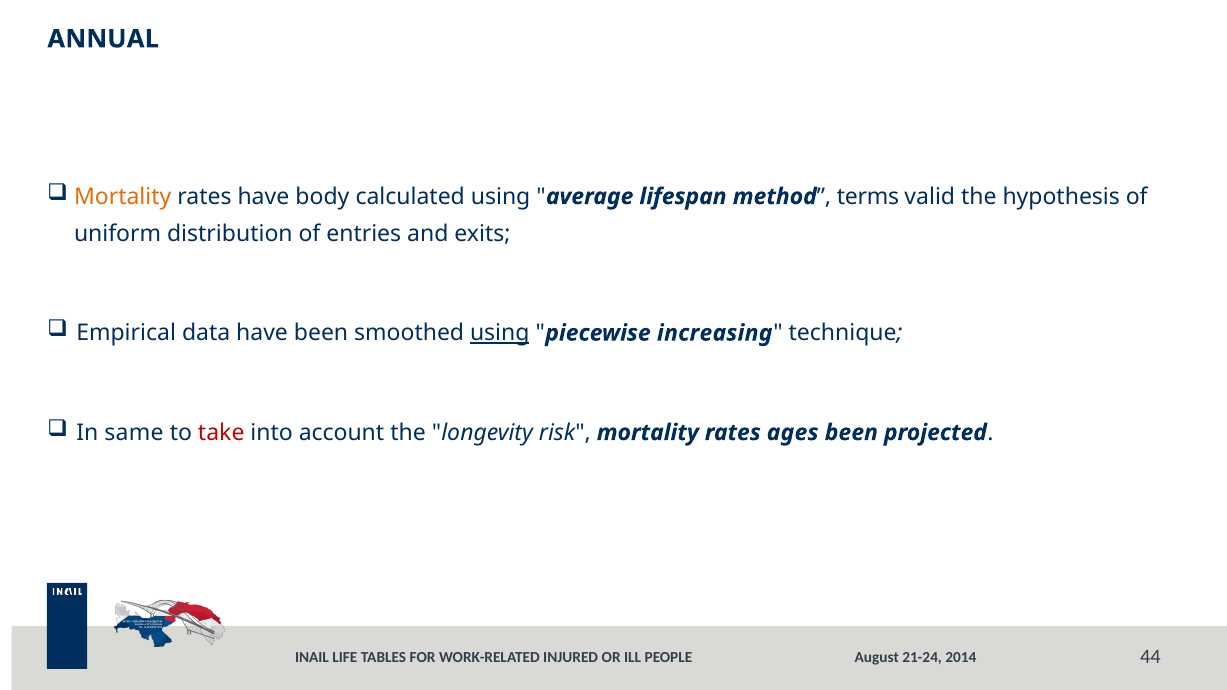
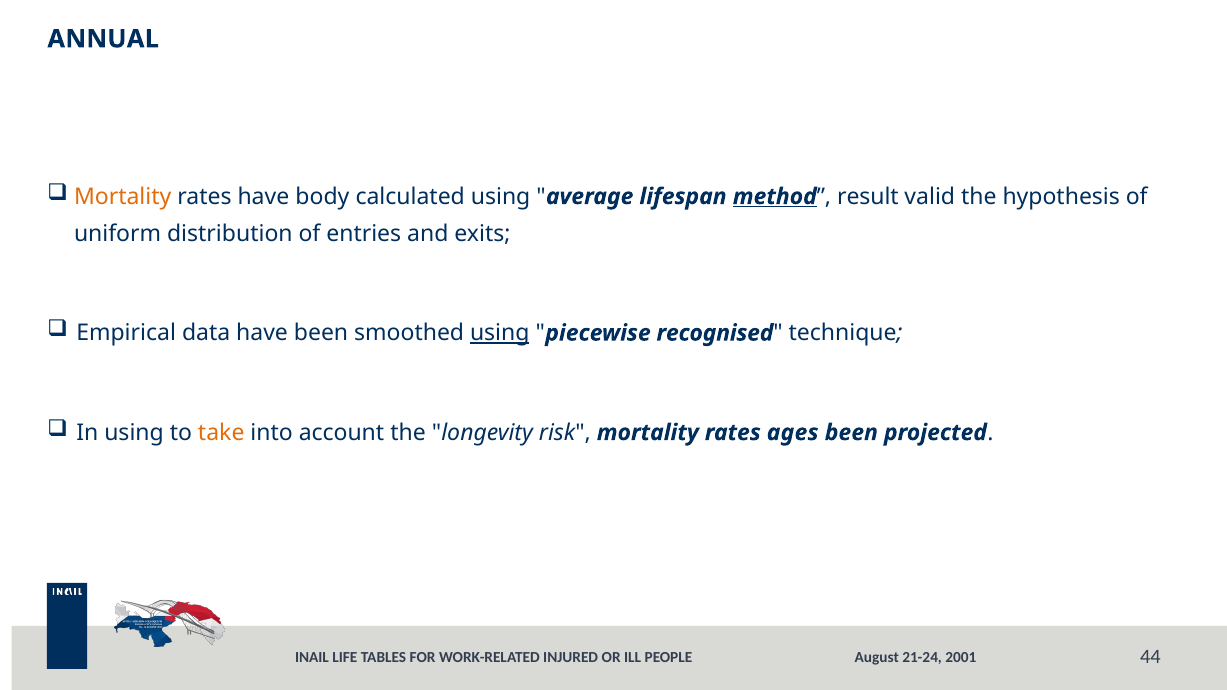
method underline: none -> present (775, 197)
terms: terms -> result (868, 197)
increasing: increasing -> recognised (715, 333)
In same: same -> using (134, 433)
take colour: red -> orange (221, 433)
2014: 2014 -> 2001 (961, 658)
